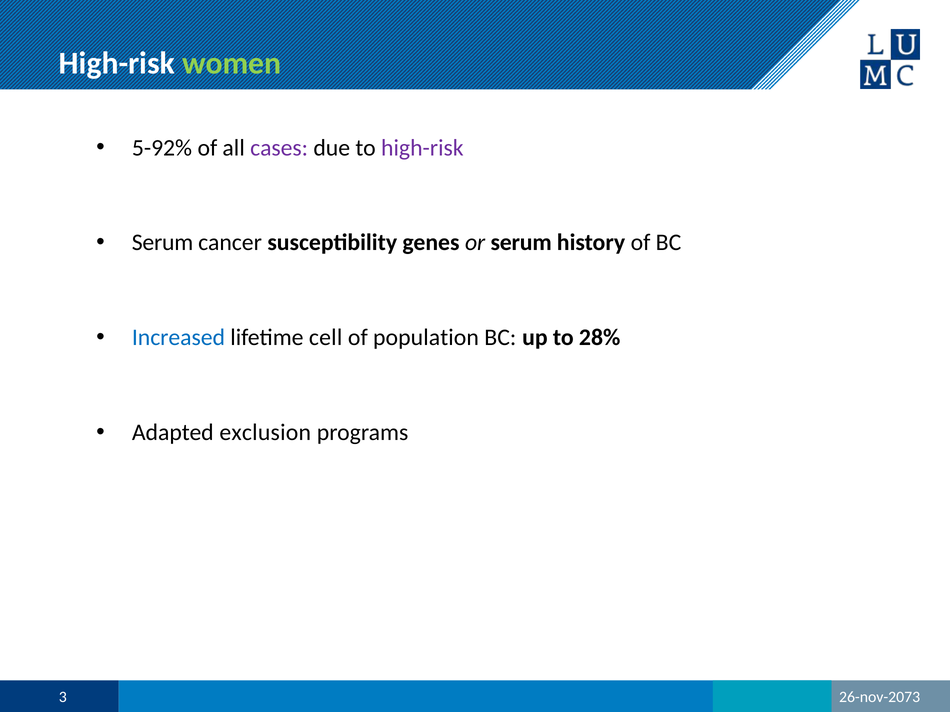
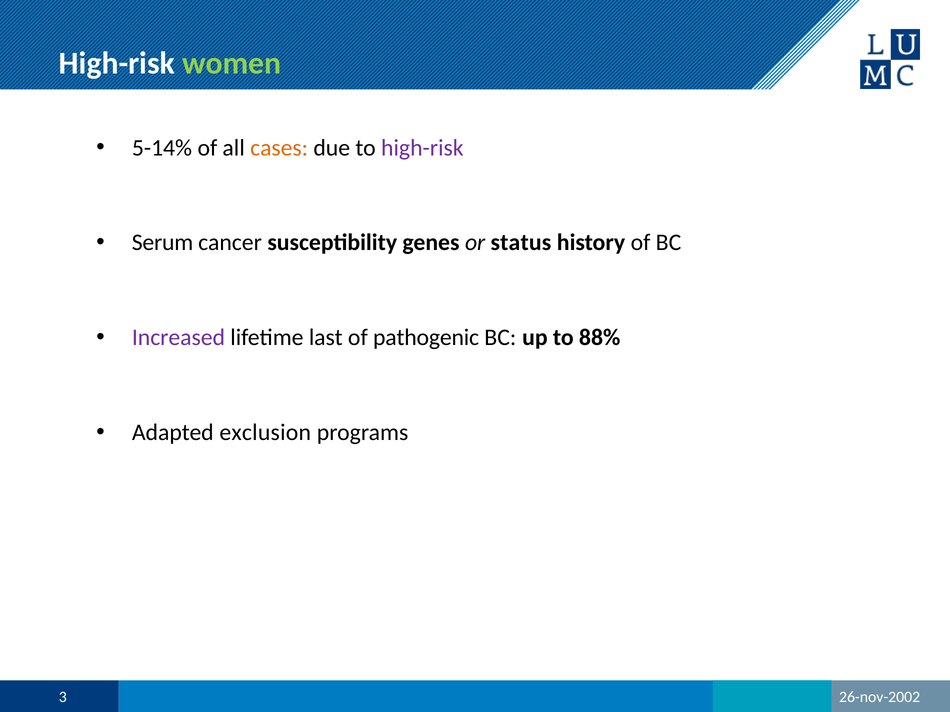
5-92%: 5-92% -> 5-14% (162, 148)
cases colour: purple -> orange (279, 148)
or serum: serum -> status (521, 243)
Increased colour: blue -> purple (178, 338)
cell: cell -> last (326, 338)
population: population -> pathogenic (426, 338)
28%: 28% -> 88% (600, 338)
26-nov-2073: 26-nov-2073 -> 26-nov-2002 (880, 698)
